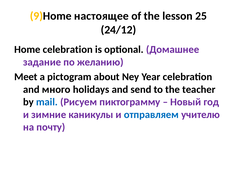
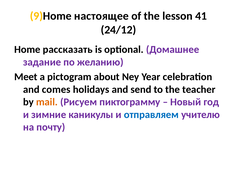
25: 25 -> 41 (201, 16)
Home celebration: celebration -> рассказать (68, 50)
много: много -> comes (56, 90)
mail colour: blue -> orange (47, 102)
